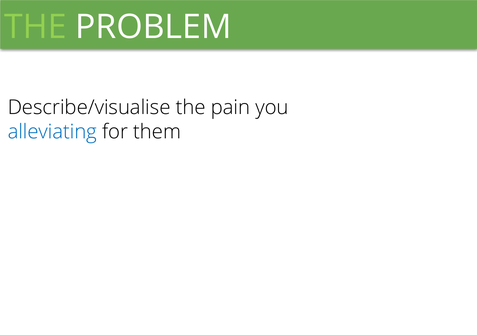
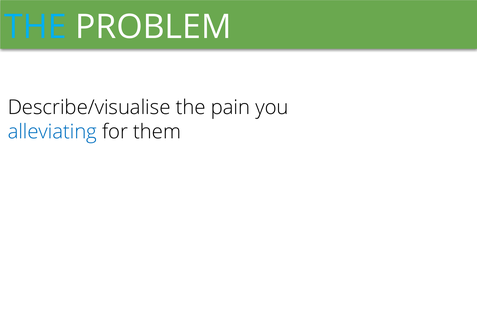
THE colour: light green -> light blue (35, 27)
